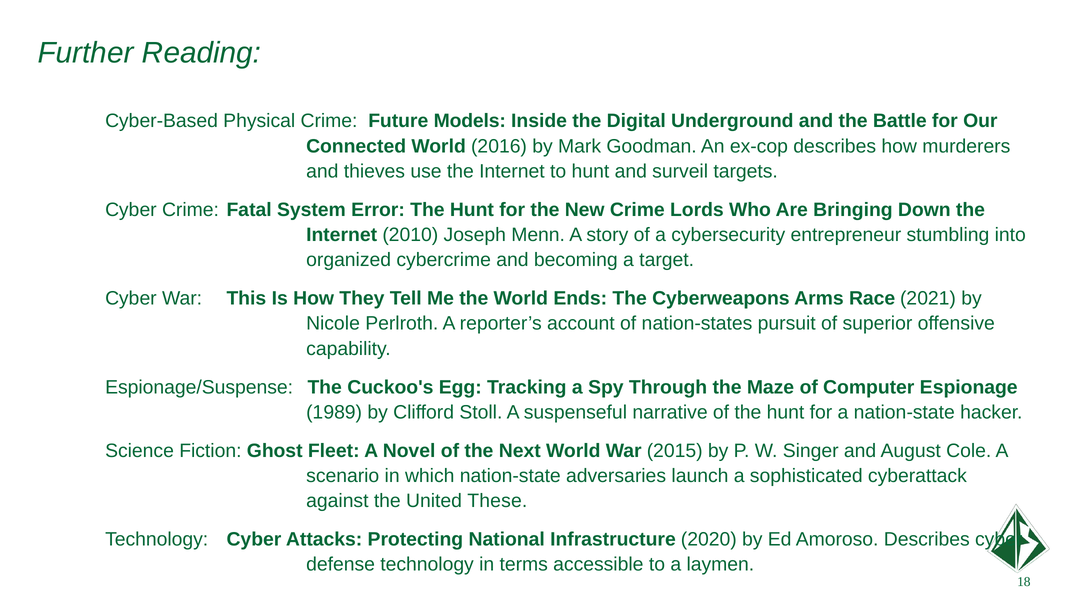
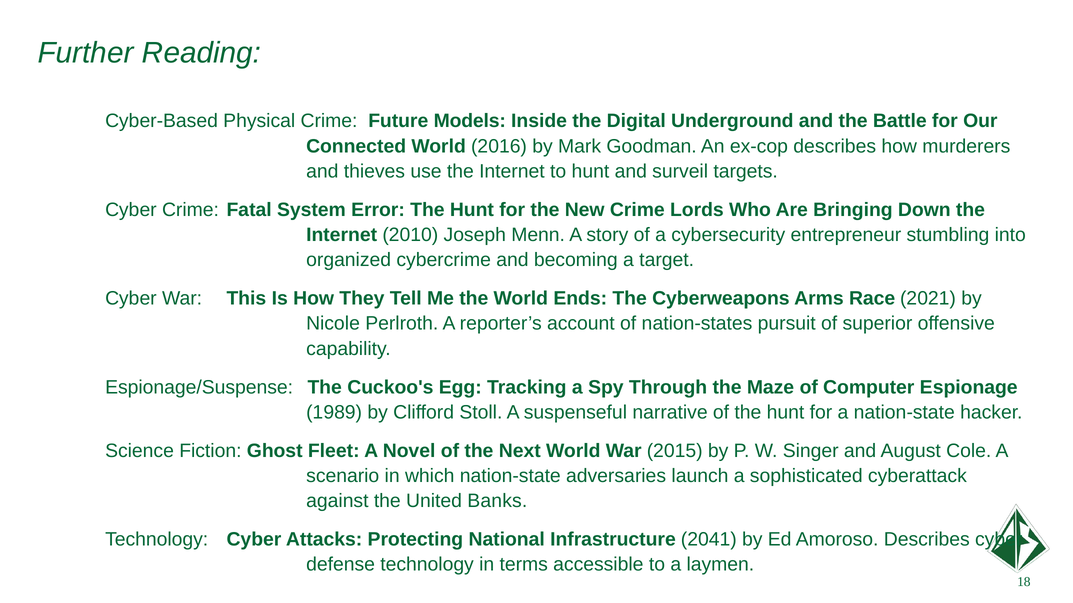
These: These -> Banks (497, 501)
2020: 2020 -> 2041 (709, 540)
